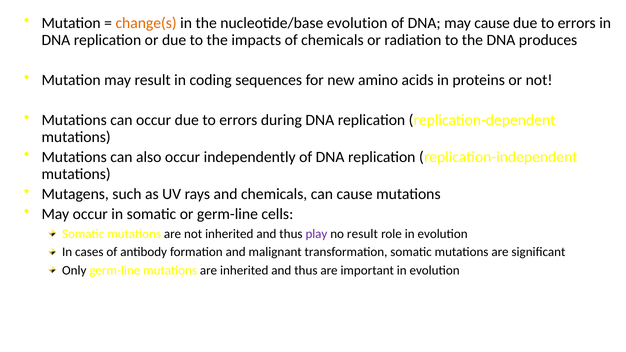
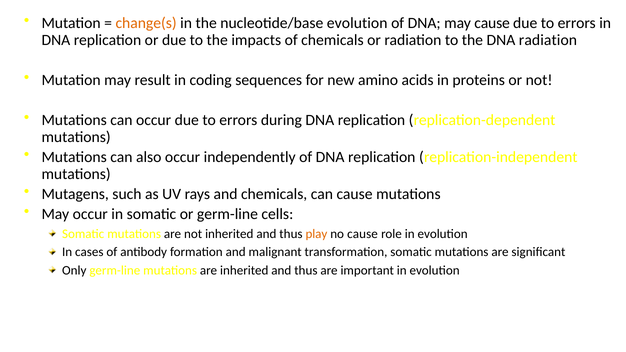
DNA produces: produces -> radiation (548, 40)
play colour: purple -> orange (316, 234)
no result: result -> cause (362, 234)
